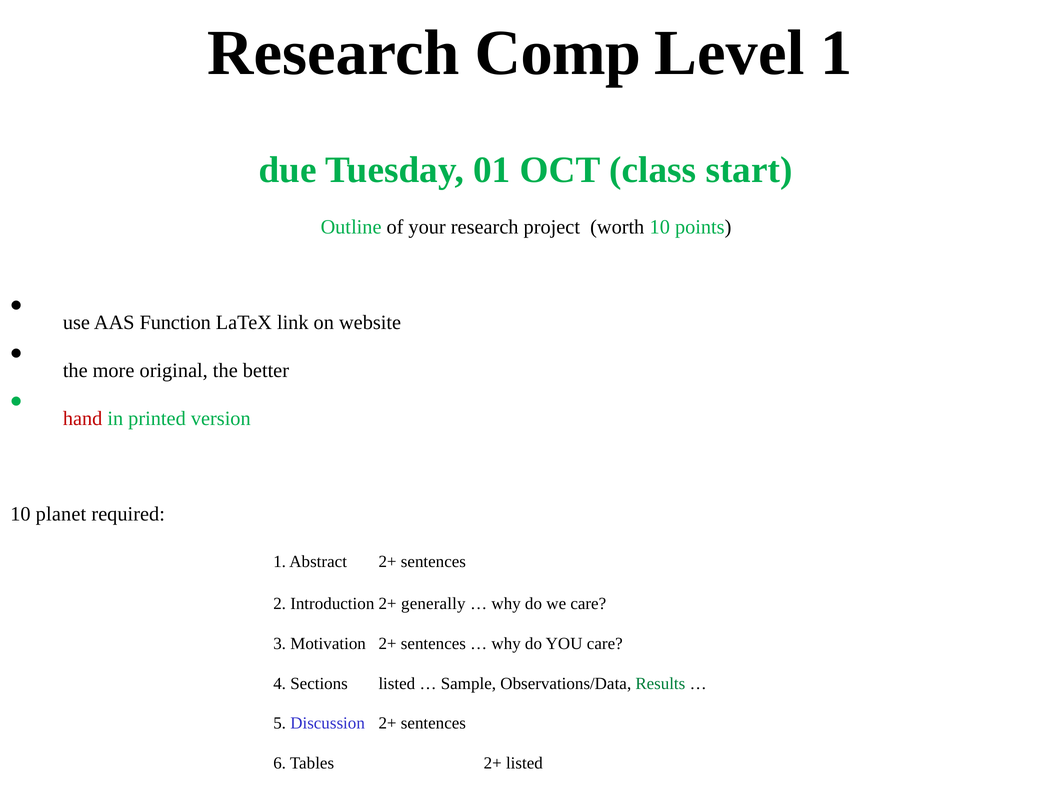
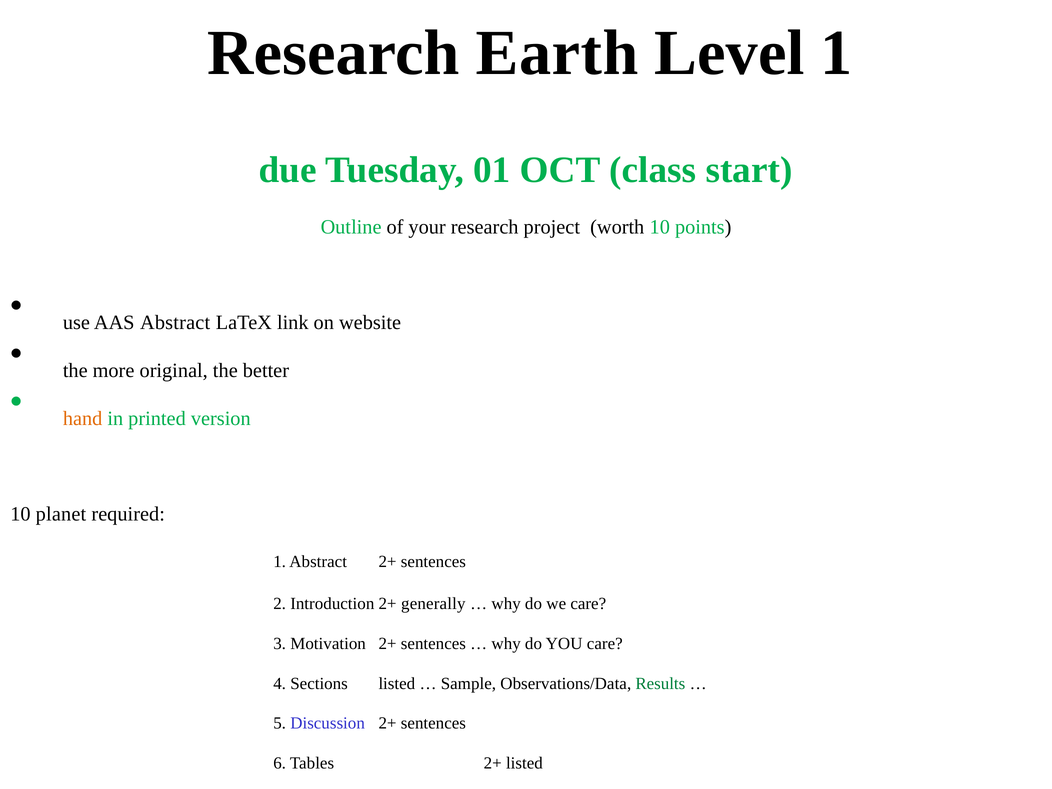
Comp: Comp -> Earth (557, 53)
AAS Function: Function -> Abstract (175, 323)
hand colour: red -> orange (83, 418)
